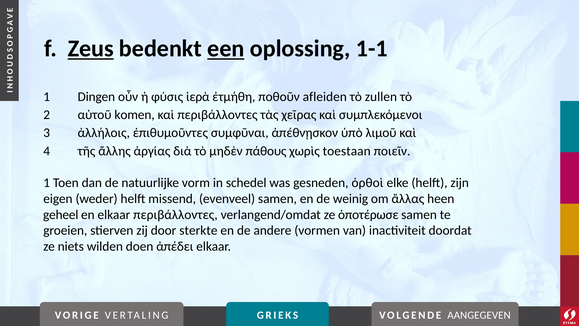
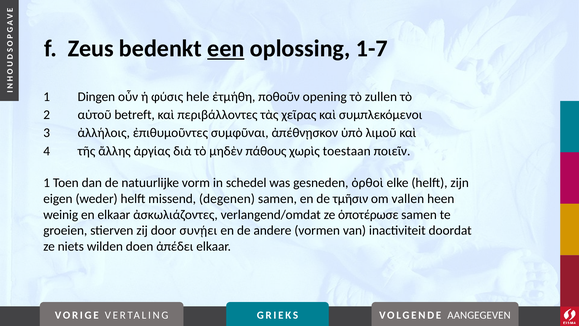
Zeus underline: present -> none (91, 49)
1-1: 1-1 -> 1-7 (372, 49)
ἱερὰ: ἱερὰ -> hele (198, 97)
afleiden: afleiden -> opening (325, 97)
komen: komen -> betreft (135, 115)
evenveel: evenveel -> degenen (227, 199)
weinig: weinig -> τμῆσιν (351, 199)
ἄλλας: ἄλλας -> vallen (408, 199)
geheel: geheel -> weinig (61, 214)
elkaar περιβάλλοντες: περιβάλλοντες -> ἀσκωλιάζοντες (175, 214)
sterkte: sterkte -> συνῄει (198, 230)
